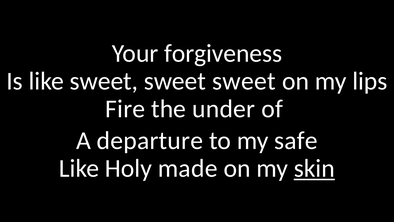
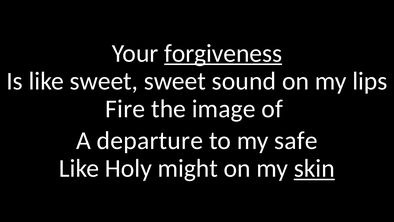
forgiveness underline: none -> present (223, 53)
sweet sweet sweet: sweet -> sound (244, 81)
under: under -> image (224, 109)
made: made -> might (188, 168)
